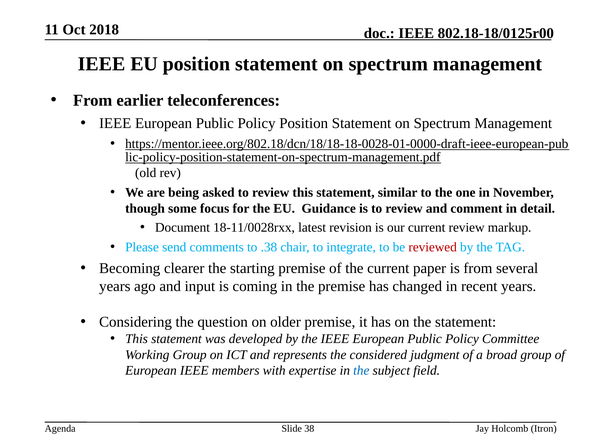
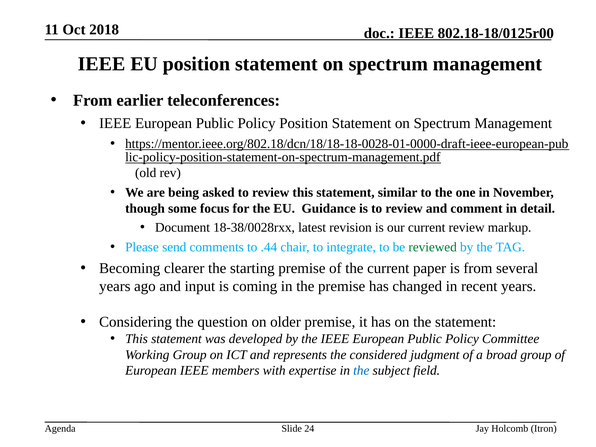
18-11/0028rxx: 18-11/0028rxx -> 18-38/0028rxx (254, 228)
.38: .38 -> .44 (269, 247)
reviewed colour: red -> green (433, 247)
38: 38 -> 24 (309, 429)
